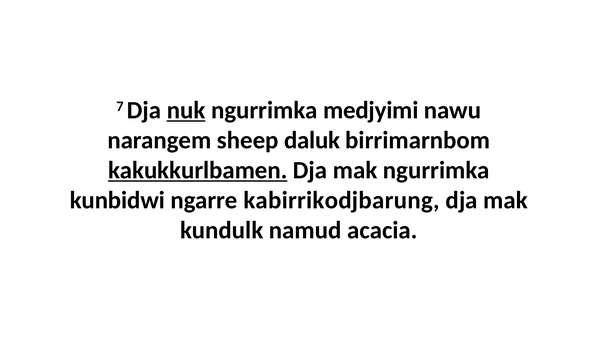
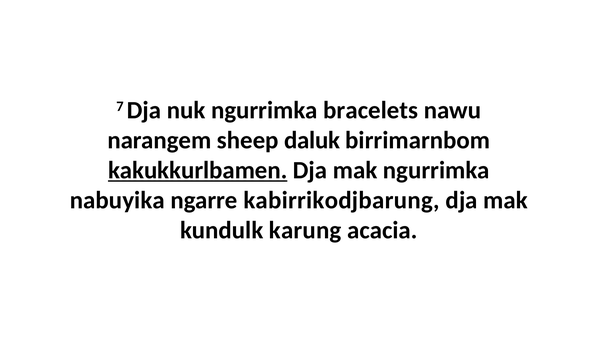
nuk underline: present -> none (186, 110)
medjyimi: medjyimi -> bracelets (371, 110)
kunbidwi: kunbidwi -> nabuyika (117, 200)
namud: namud -> karung (305, 230)
